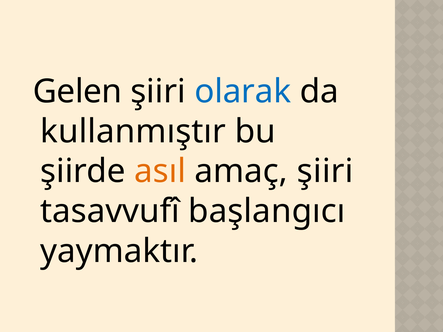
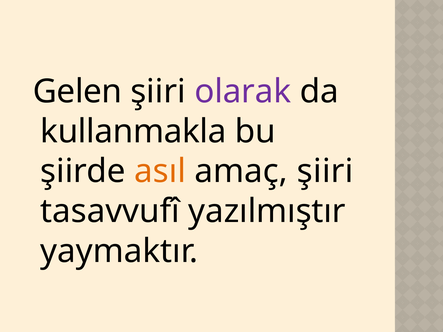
olarak colour: blue -> purple (243, 92)
kullanmıştır: kullanmıştır -> kullanmakla (133, 132)
başlangıcı: başlangıcı -> yazılmıştır (267, 211)
